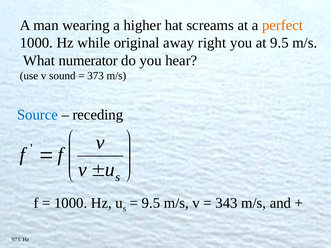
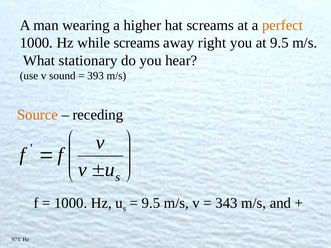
while original: original -> screams (137, 43)
numerator: numerator -> stationary (88, 61)
373: 373 -> 393 (96, 76)
Source colour: blue -> orange (37, 115)
